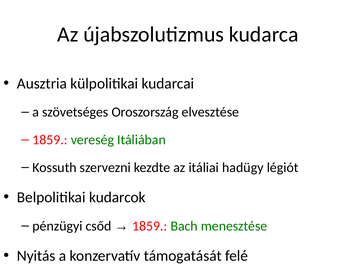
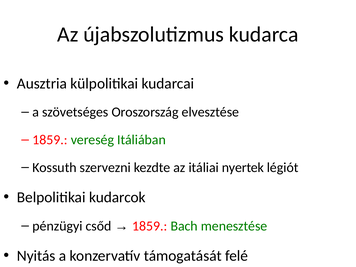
hadügy: hadügy -> nyertek (243, 167)
